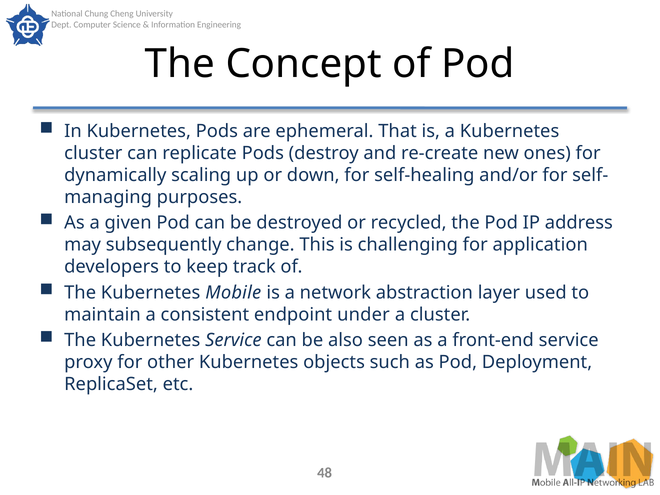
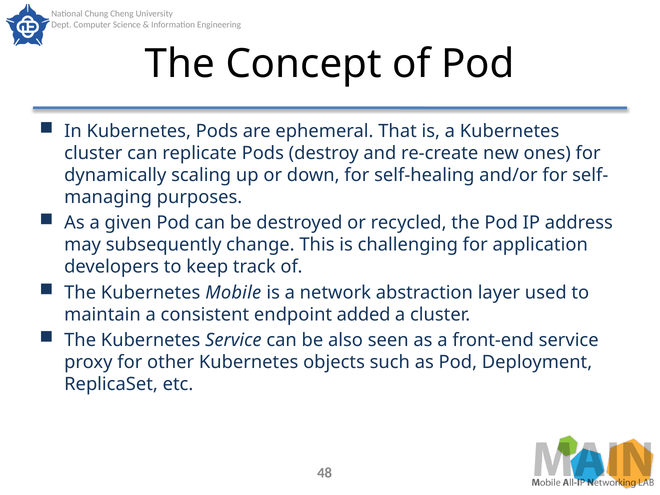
under: under -> added (364, 314)
